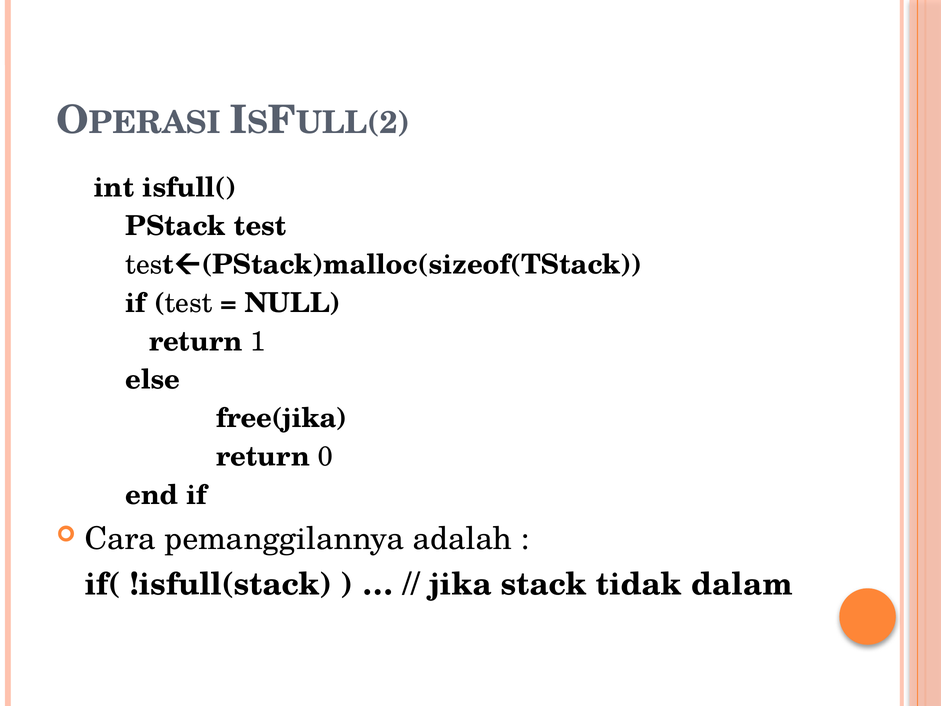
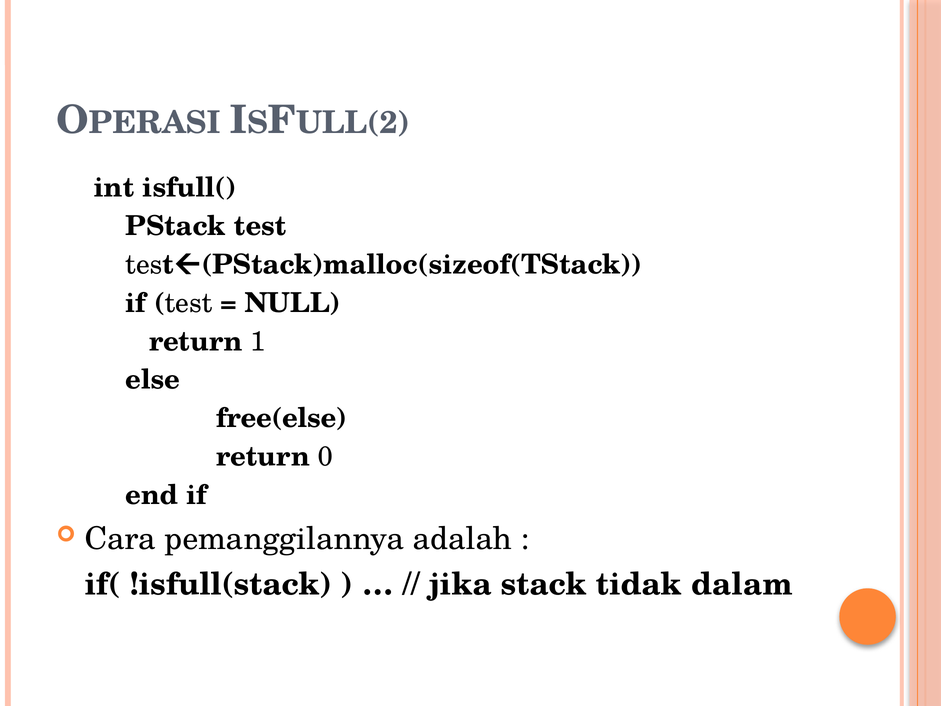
free(jika: free(jika -> free(else (282, 418)
